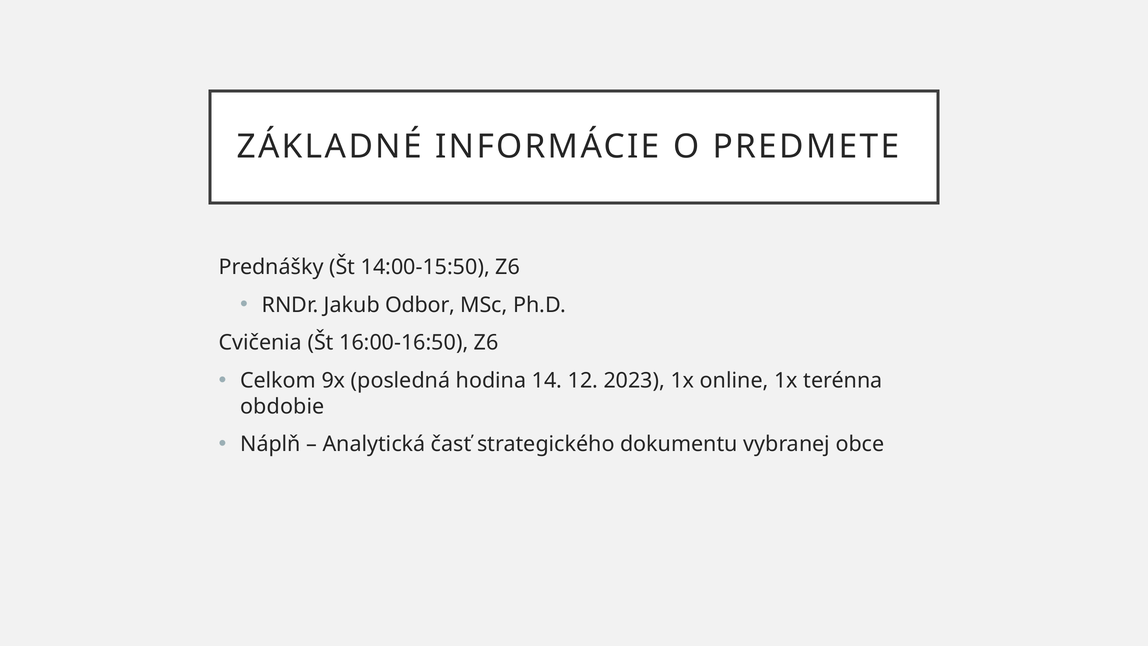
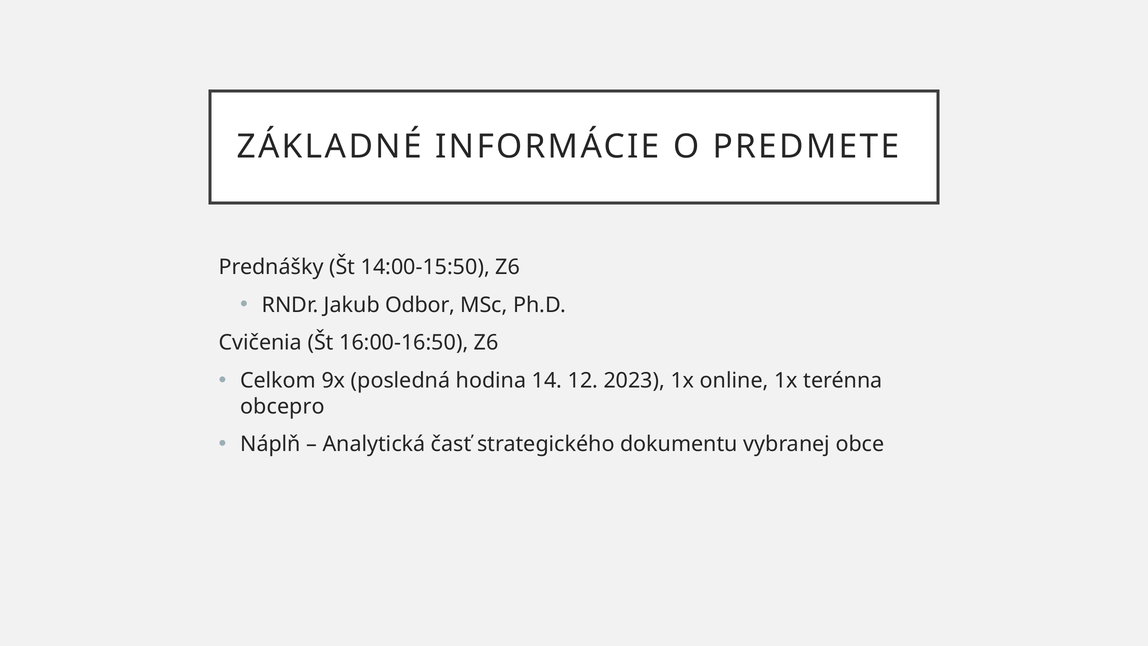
obdobie: obdobie -> obcepro (282, 406)
